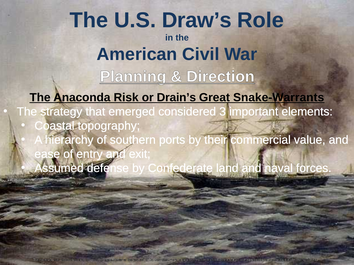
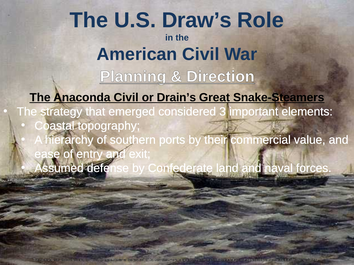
Anaconda Risk: Risk -> Civil (126, 98)
Snake-Warrants: Snake-Warrants -> Snake-Steamers (279, 98)
